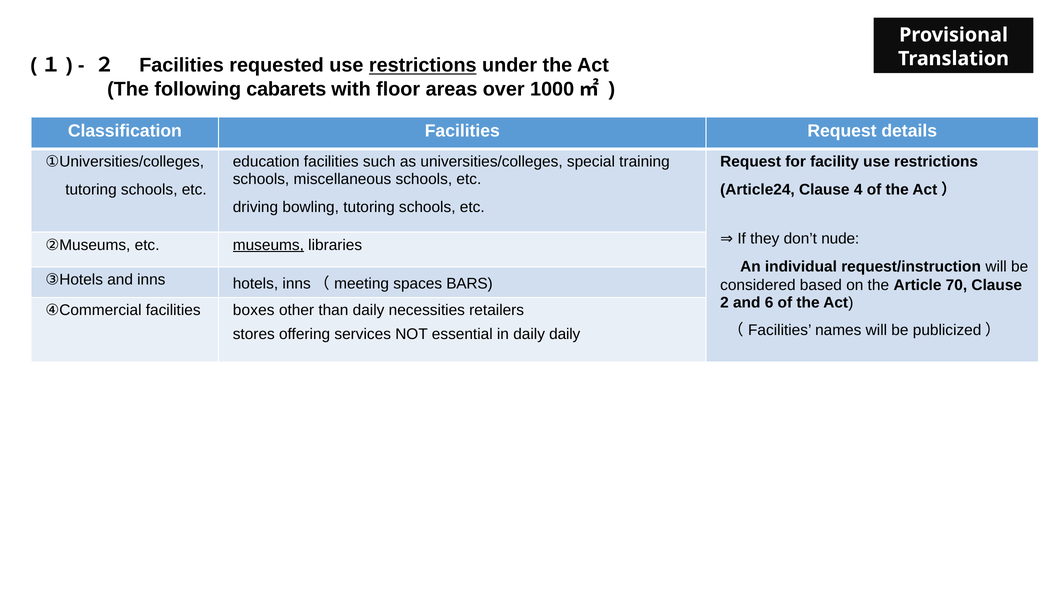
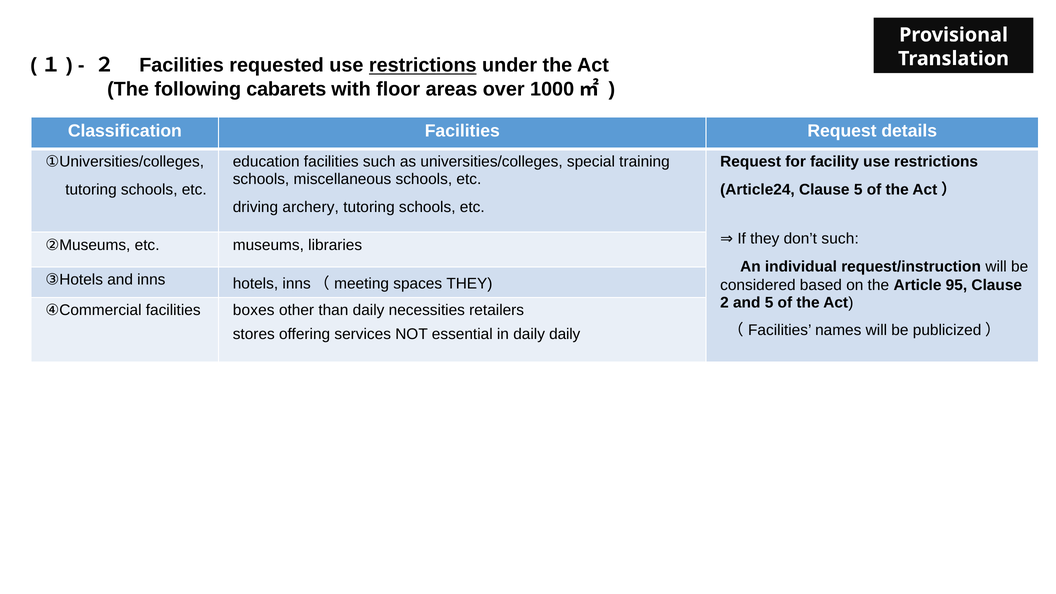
Clause 4: 4 -> 5 (858, 190)
bowling: bowling -> archery (311, 207)
don’t nude: nude -> such (840, 239)
museums underline: present -> none (268, 245)
spaces BARS: BARS -> THEY (469, 284)
70: 70 -> 95 (956, 285)
and 6: 6 -> 5 (769, 302)
